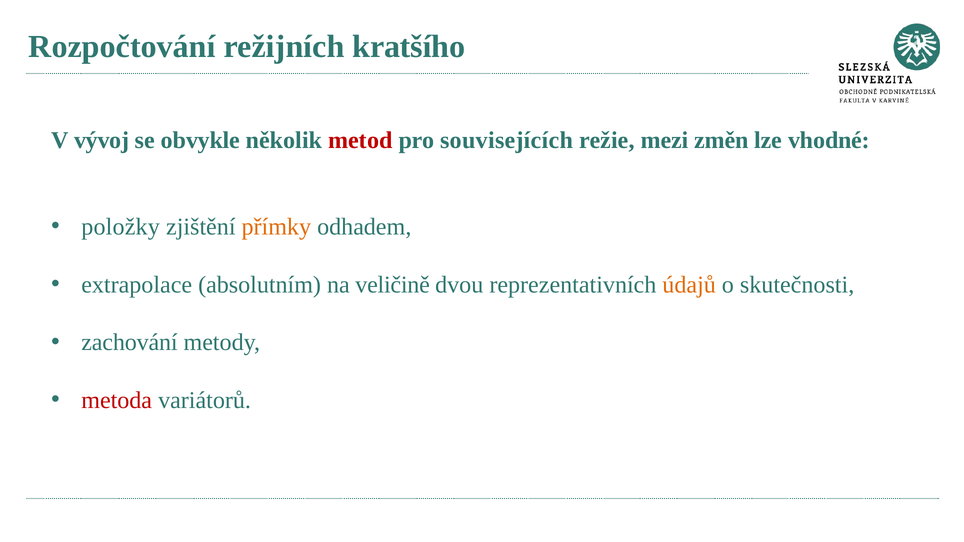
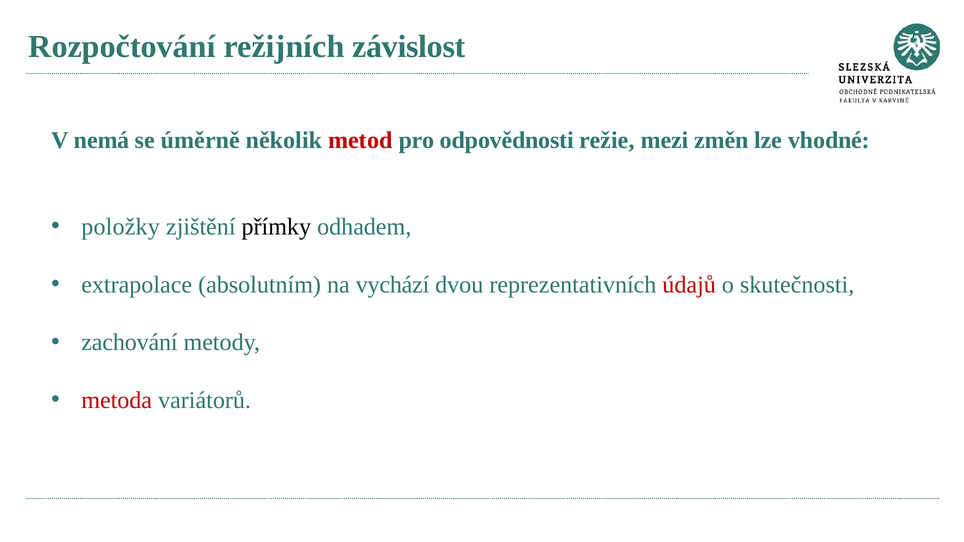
kratšího: kratšího -> závislost (409, 47)
vývoj: vývoj -> nemá (102, 140)
obvykle: obvykle -> úměrně (200, 140)
souvisejících: souvisejících -> odpovědnosti (507, 140)
přímky colour: orange -> black (276, 227)
veličině: veličině -> vychází (393, 285)
údajů colour: orange -> red (689, 285)
